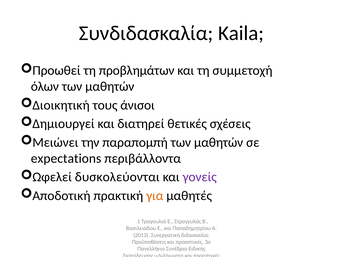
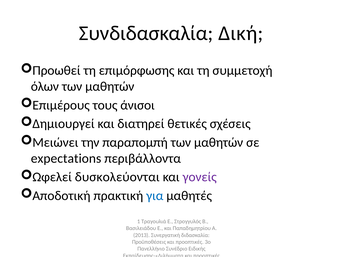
Kaila: Kaila -> Δική (241, 33)
προβλημάτων: προβλημάτων -> επιμόρφωσης (137, 71)
Διοικητική: Διοικητική -> Επιμέρους (61, 105)
για colour: orange -> blue (155, 196)
